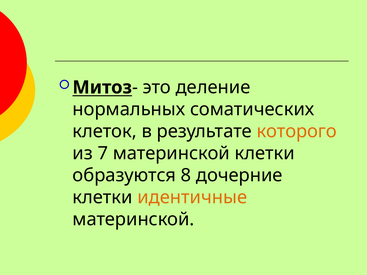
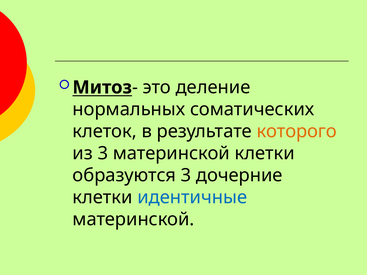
из 7: 7 -> 3 (103, 154)
образуются 8: 8 -> 3 (186, 176)
идентичные colour: orange -> blue (192, 198)
